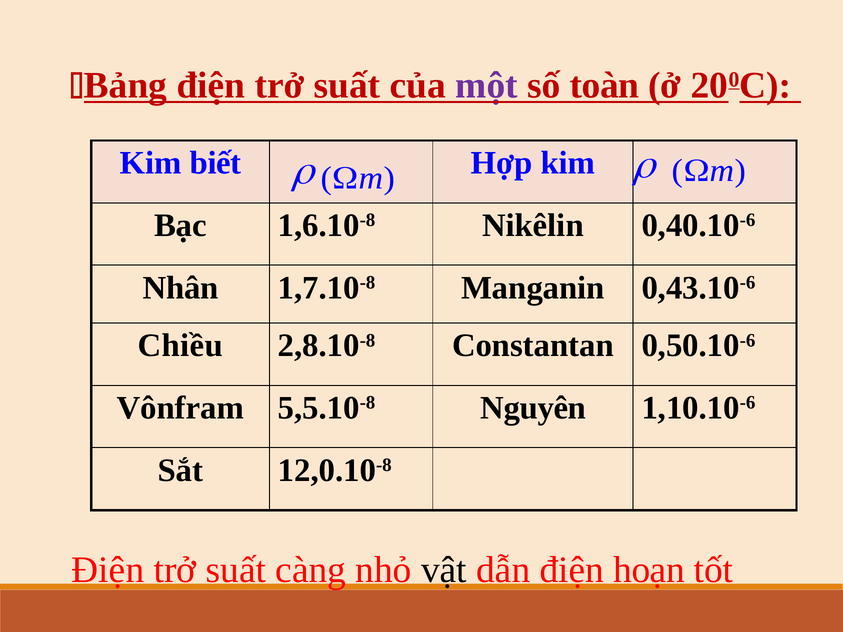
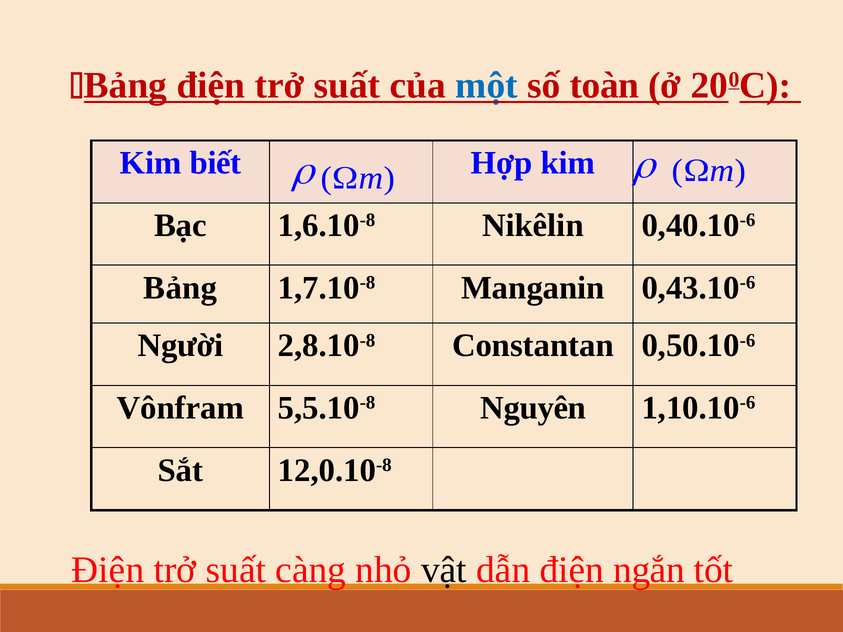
một colour: purple -> blue (487, 85)
Nhân: Nhân -> Bảng (180, 288)
Chiều: Chiều -> Người (181, 346)
hoạn: hoạn -> ngắn (649, 570)
